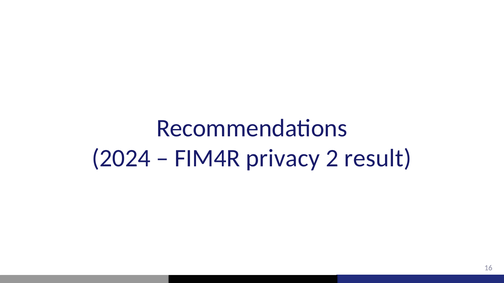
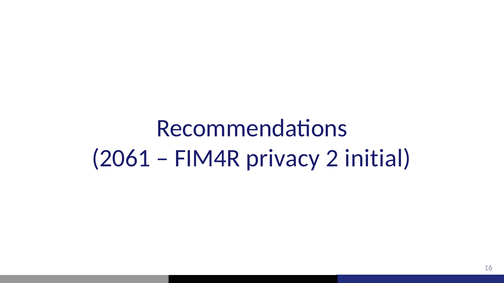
2024: 2024 -> 2061 (121, 159)
result: result -> initial (378, 159)
